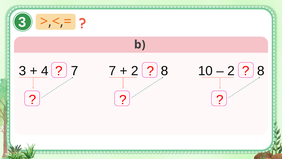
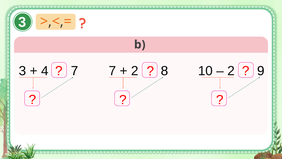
8: 8 -> 9 (261, 71)
